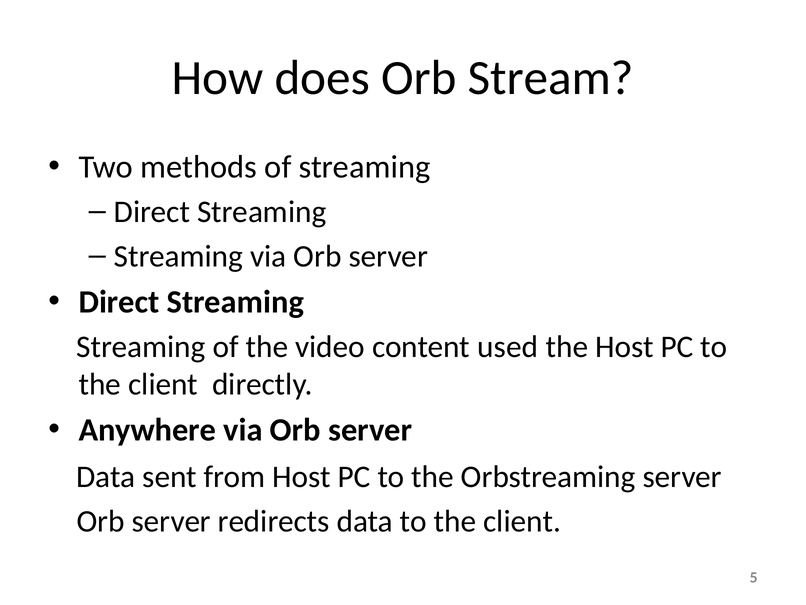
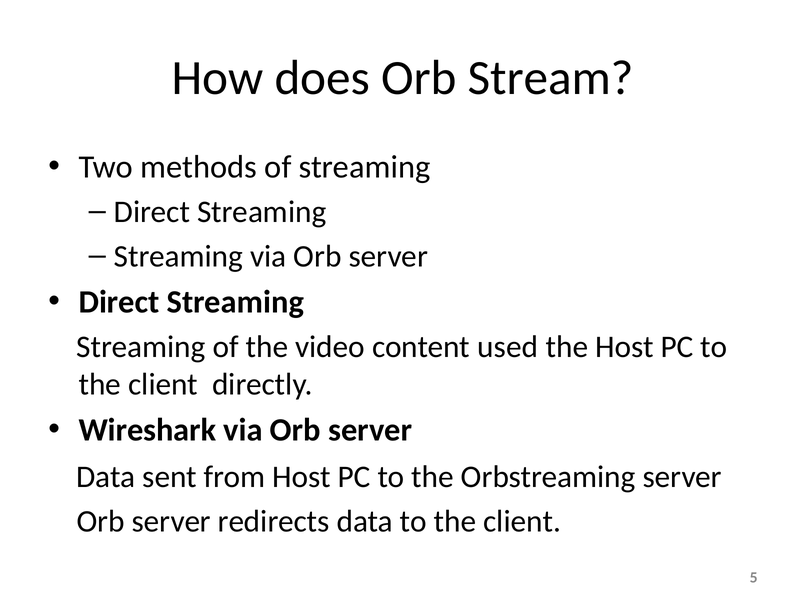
Anywhere: Anywhere -> Wireshark (147, 430)
